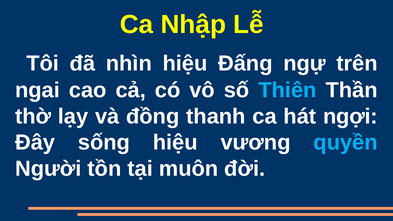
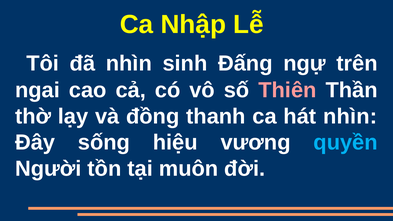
nhìn hiệu: hiệu -> sinh (185, 64)
Thiên colour: light blue -> pink (287, 90)
hát ngợi: ngợi -> nhìn (350, 116)
